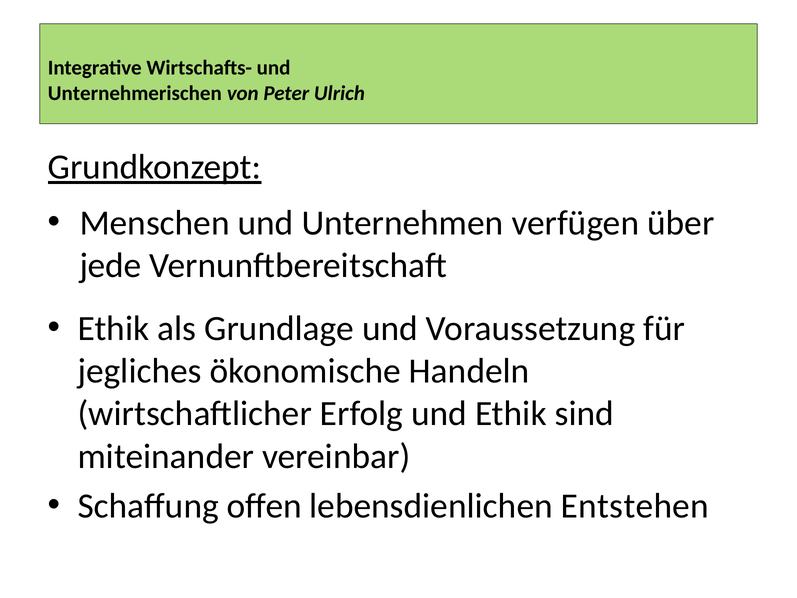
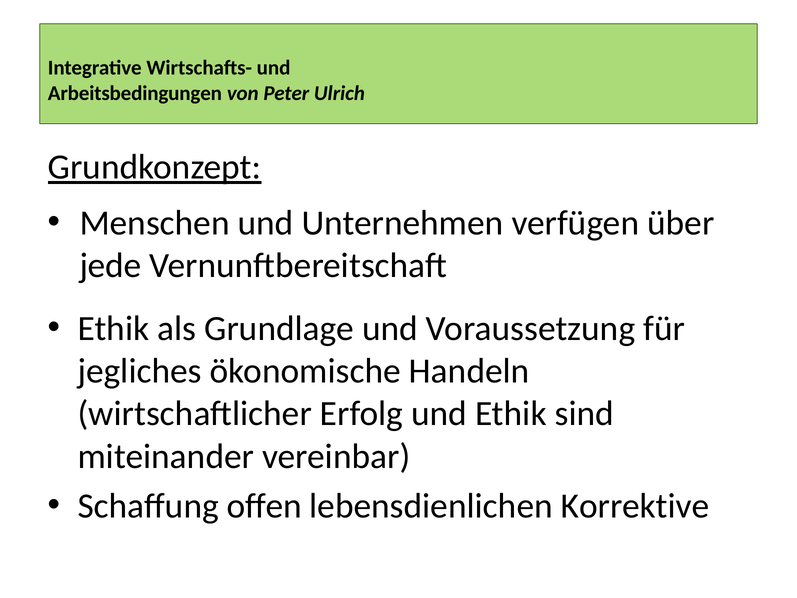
Unternehmerischen: Unternehmerischen -> Arbeitsbedingungen (135, 93)
Entstehen: Entstehen -> Korrektive (635, 506)
